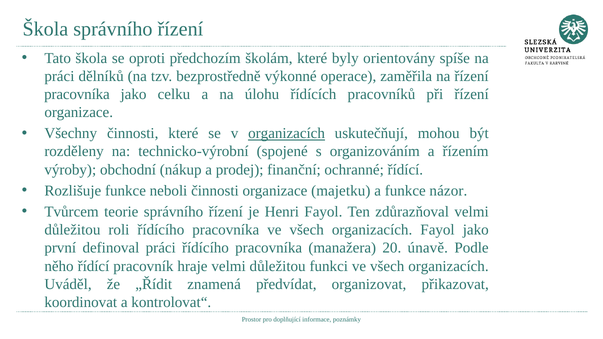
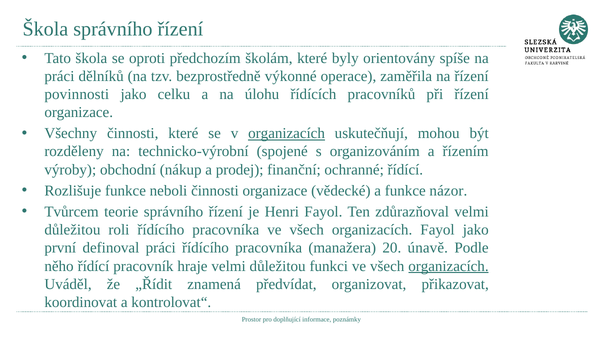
pracovníka: pracovníka -> povinnosti (77, 94)
majetku: majetku -> vědecké (341, 191)
organizacích underline: none -> present (448, 266)
